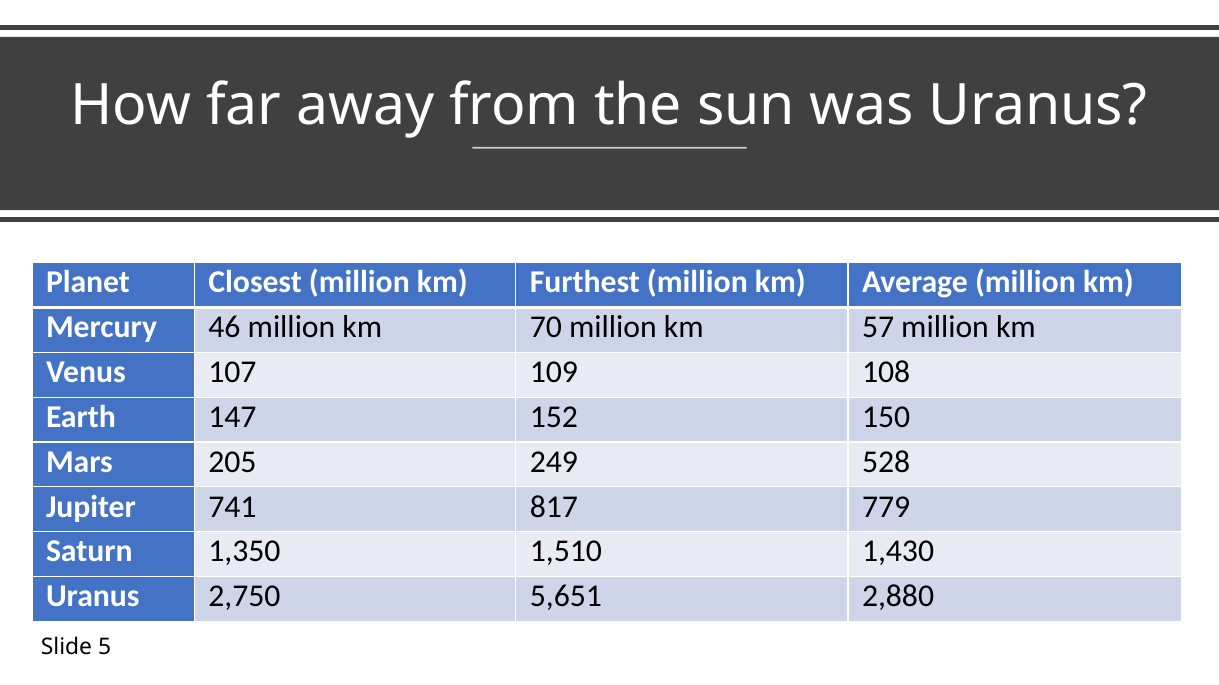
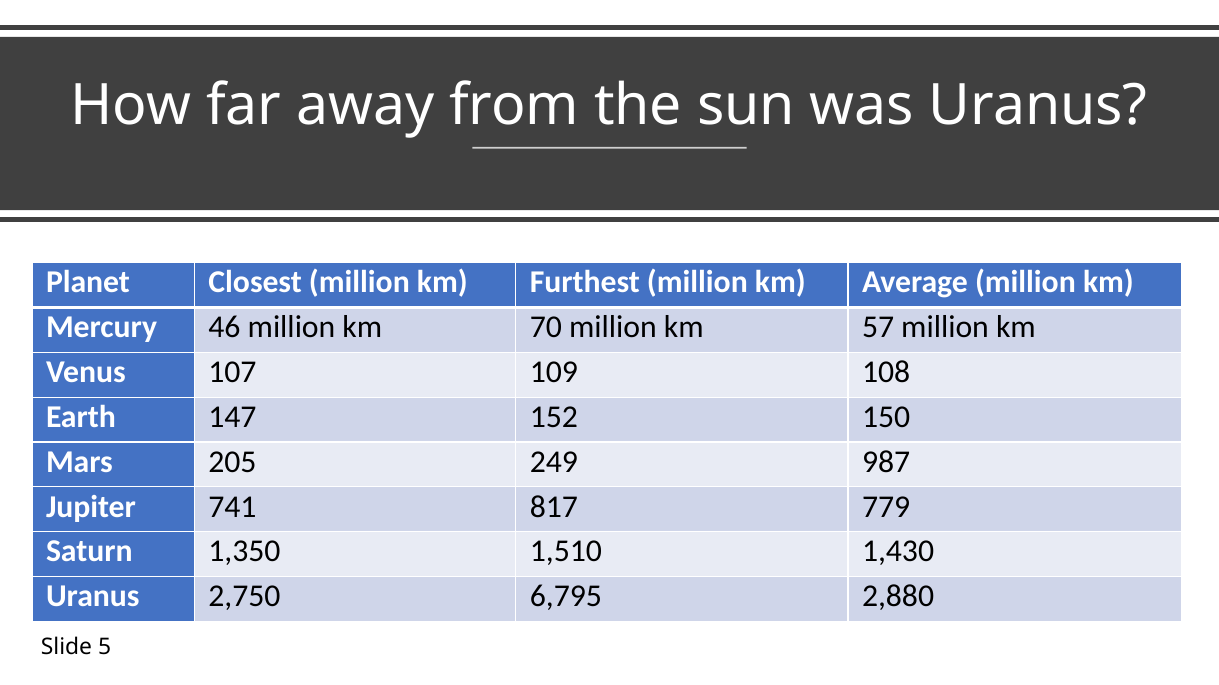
528: 528 -> 987 (886, 462)
5,651: 5,651 -> 6,795 (566, 597)
